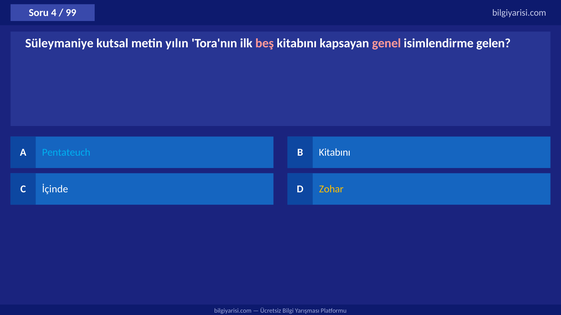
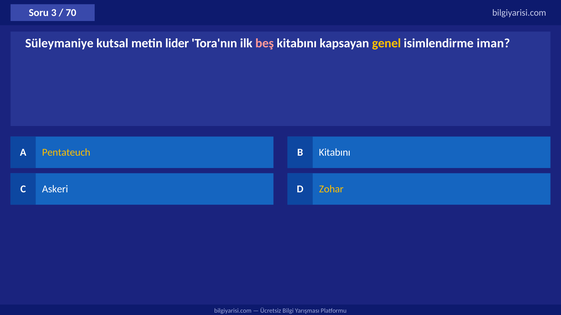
4: 4 -> 3 (54, 13)
99: 99 -> 70 (71, 13)
yılın: yılın -> lider (177, 43)
genel colour: pink -> yellow (386, 43)
gelen: gelen -> iman (493, 43)
Pentateuch colour: light blue -> yellow (66, 153)
İçinde: İçinde -> Askeri (55, 189)
